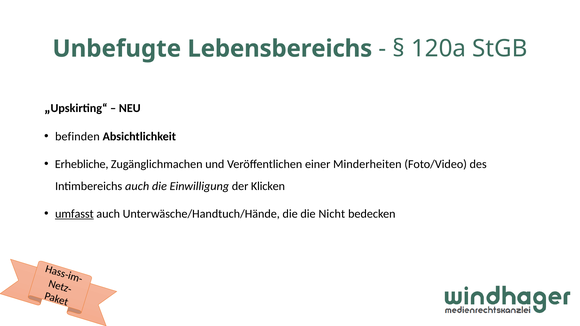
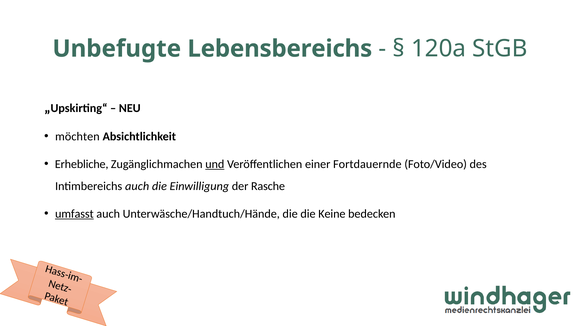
befinden: befinden -> möchten (77, 137)
und underline: none -> present (215, 164)
Minderheiten: Minderheiten -> Fortdauernde (367, 164)
Klicken: Klicken -> Rasche (268, 186)
Nicht: Nicht -> Keine (332, 214)
